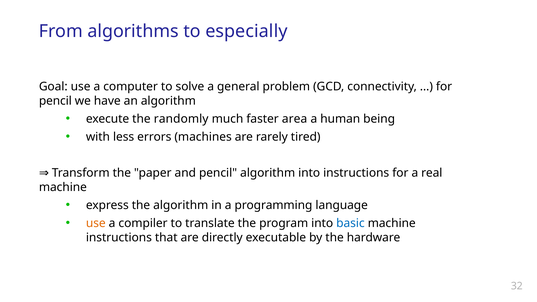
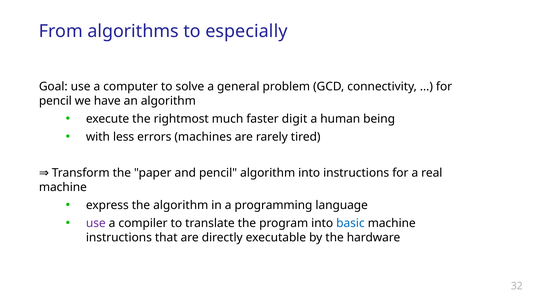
randomly: randomly -> rightmost (181, 119)
area: area -> digit (295, 119)
use colour: orange -> purple (96, 223)
